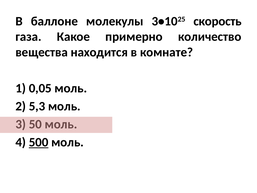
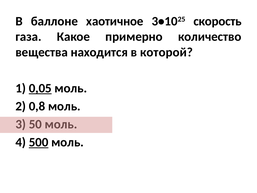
молекулы: молекулы -> хаотичное (115, 21)
комнате: комнате -> которой (166, 52)
0,05 underline: none -> present (40, 88)
5,3: 5,3 -> 0,8 (37, 106)
